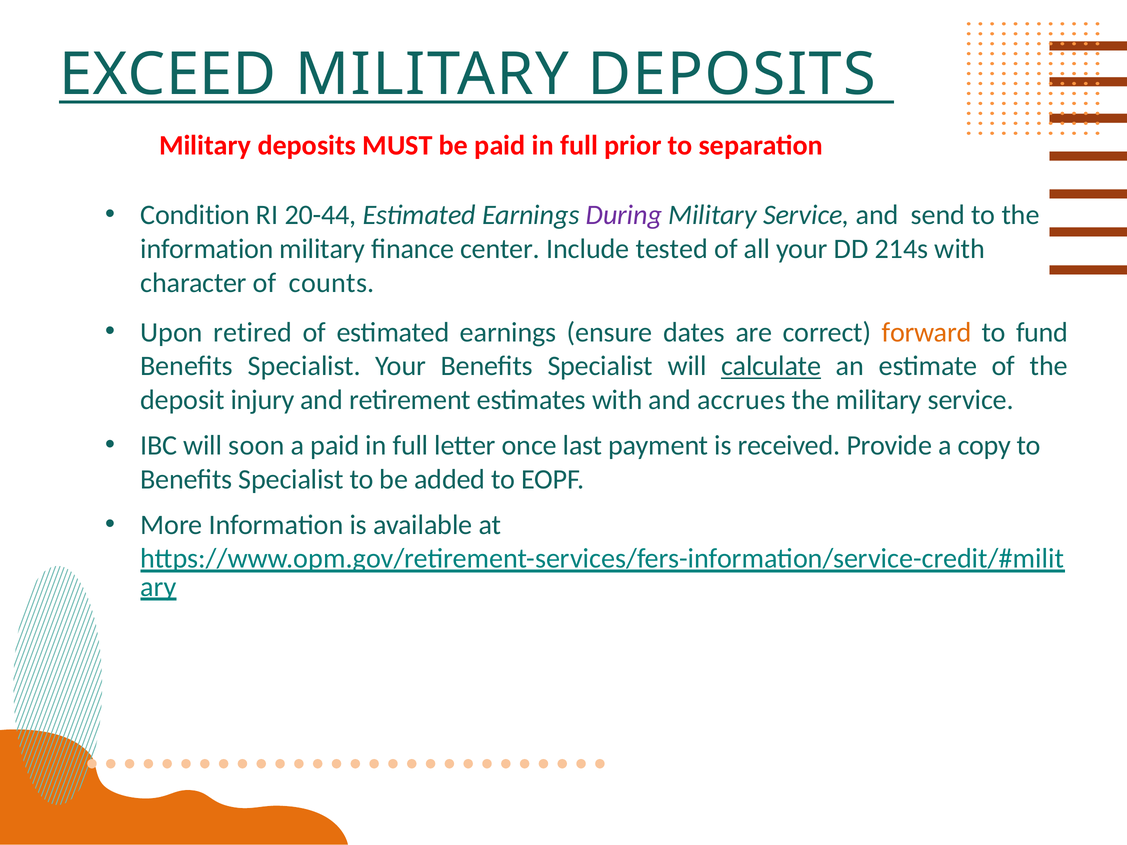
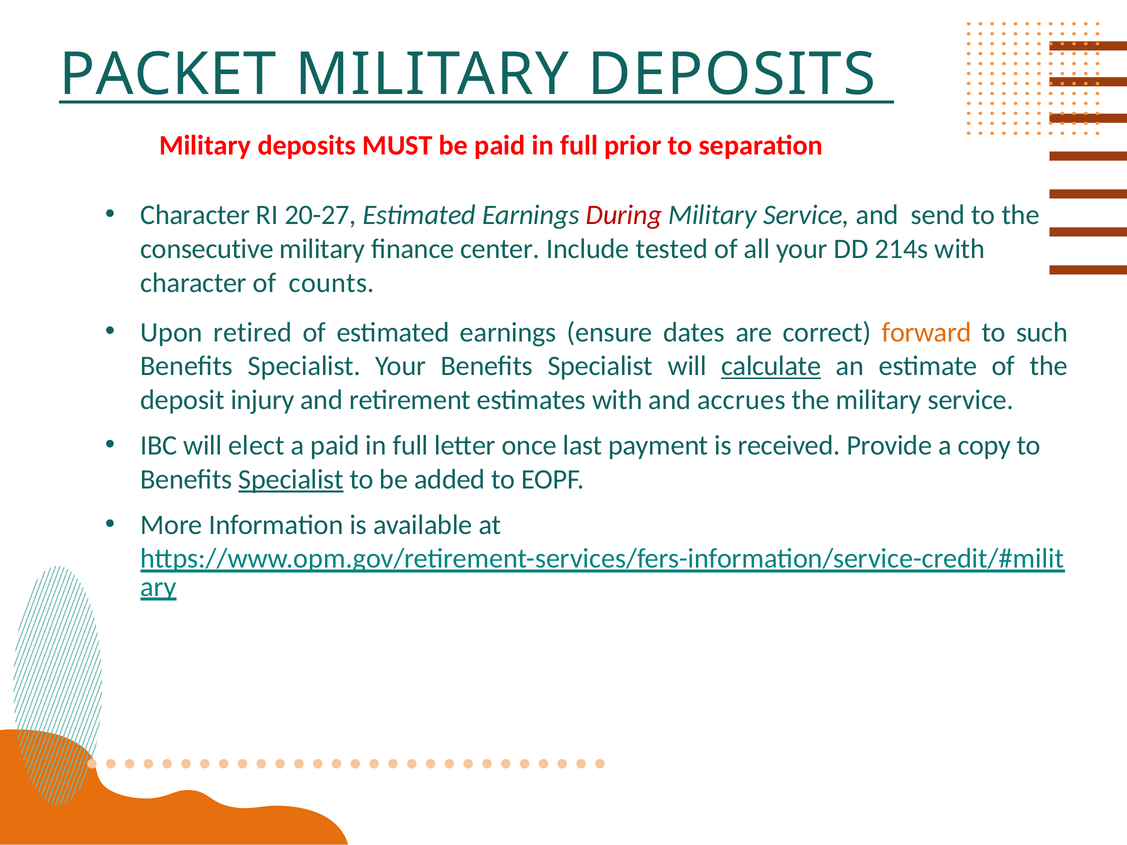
EXCEED: EXCEED -> PACKET (168, 75)
Condition: Condition -> Character (195, 215)
20-44: 20-44 -> 20-27 (320, 215)
During colour: purple -> red (624, 215)
information: information -> consecutive (207, 249)
fund: fund -> such (1042, 332)
soon: soon -> elect (257, 446)
Specialist underline: none -> present (291, 479)
